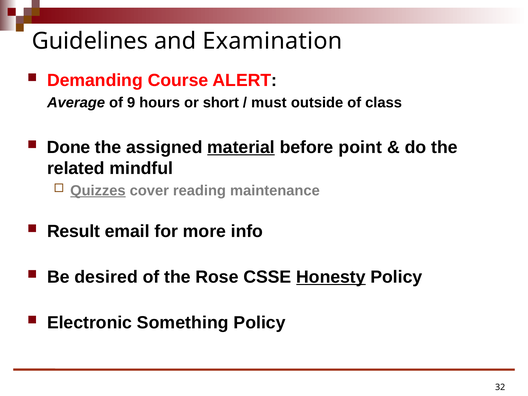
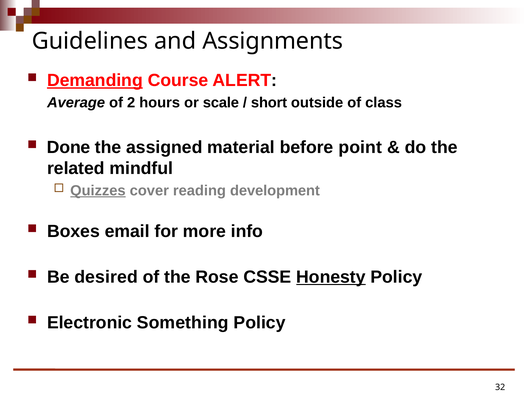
Examination: Examination -> Assignments (273, 41)
Demanding underline: none -> present (95, 80)
9: 9 -> 2 (131, 103)
short: short -> scale (221, 103)
must: must -> short (269, 103)
material underline: present -> none (241, 147)
maintenance: maintenance -> development (275, 191)
Result: Result -> Boxes (73, 231)
